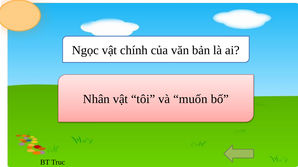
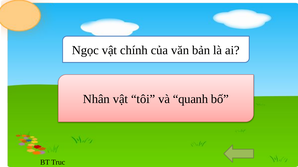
muốn: muốn -> quanh (190, 99)
